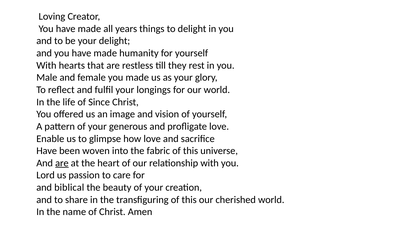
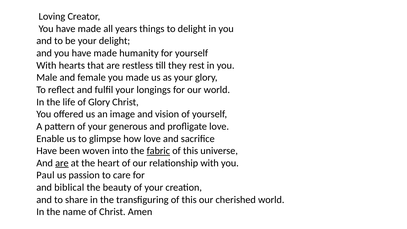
of Since: Since -> Glory (99, 102)
fabric underline: none -> present (158, 151)
Lord: Lord -> Paul (45, 175)
